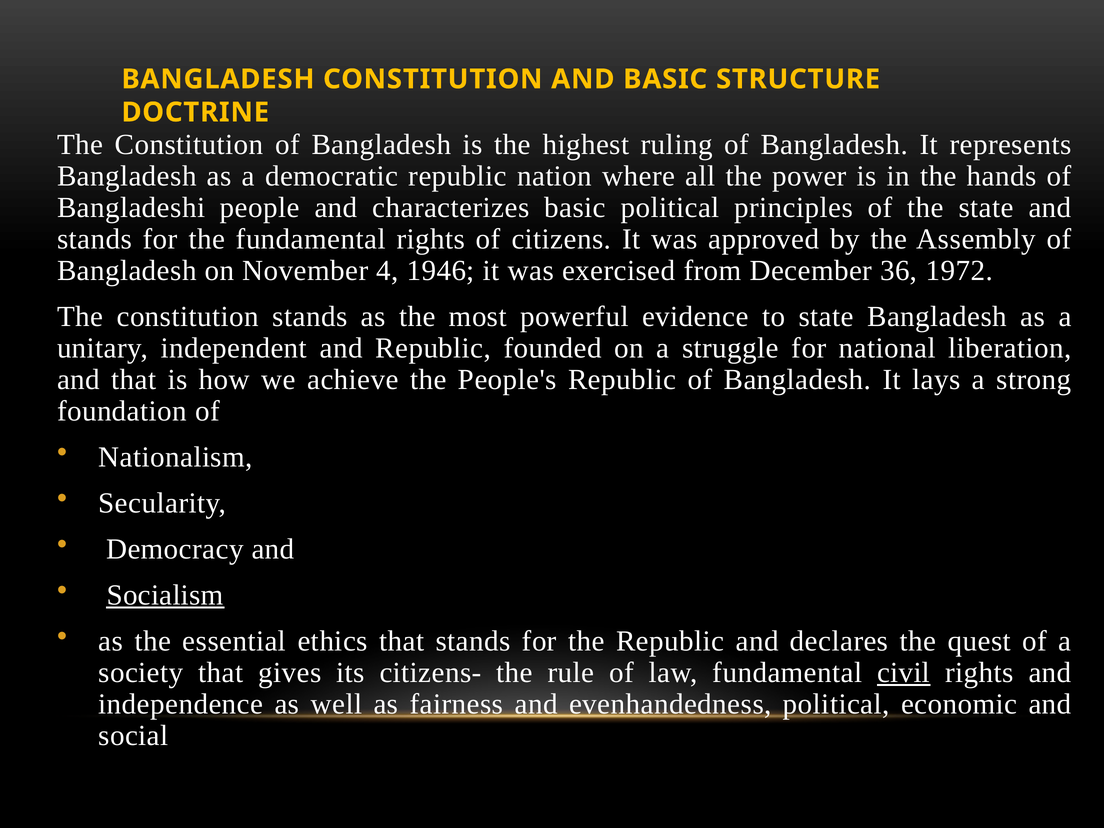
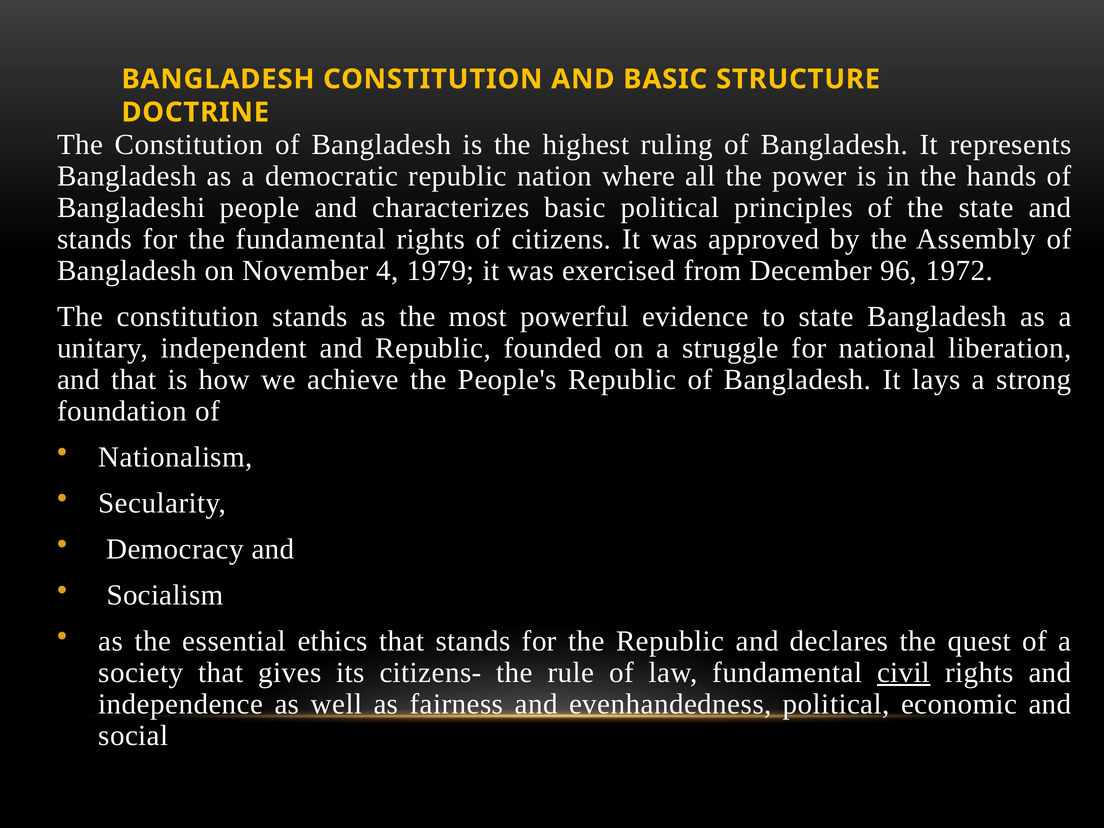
1946: 1946 -> 1979 (441, 271)
36: 36 -> 96 (899, 271)
Socialism underline: present -> none (165, 595)
